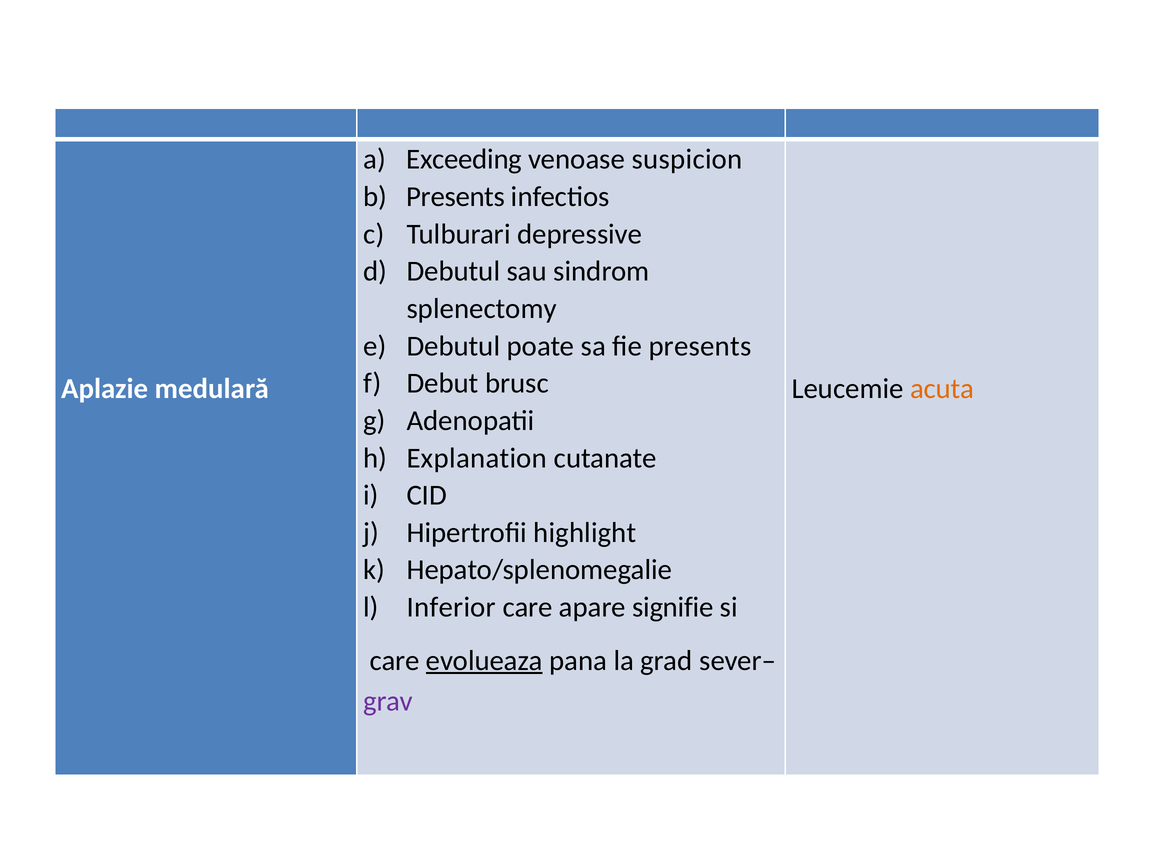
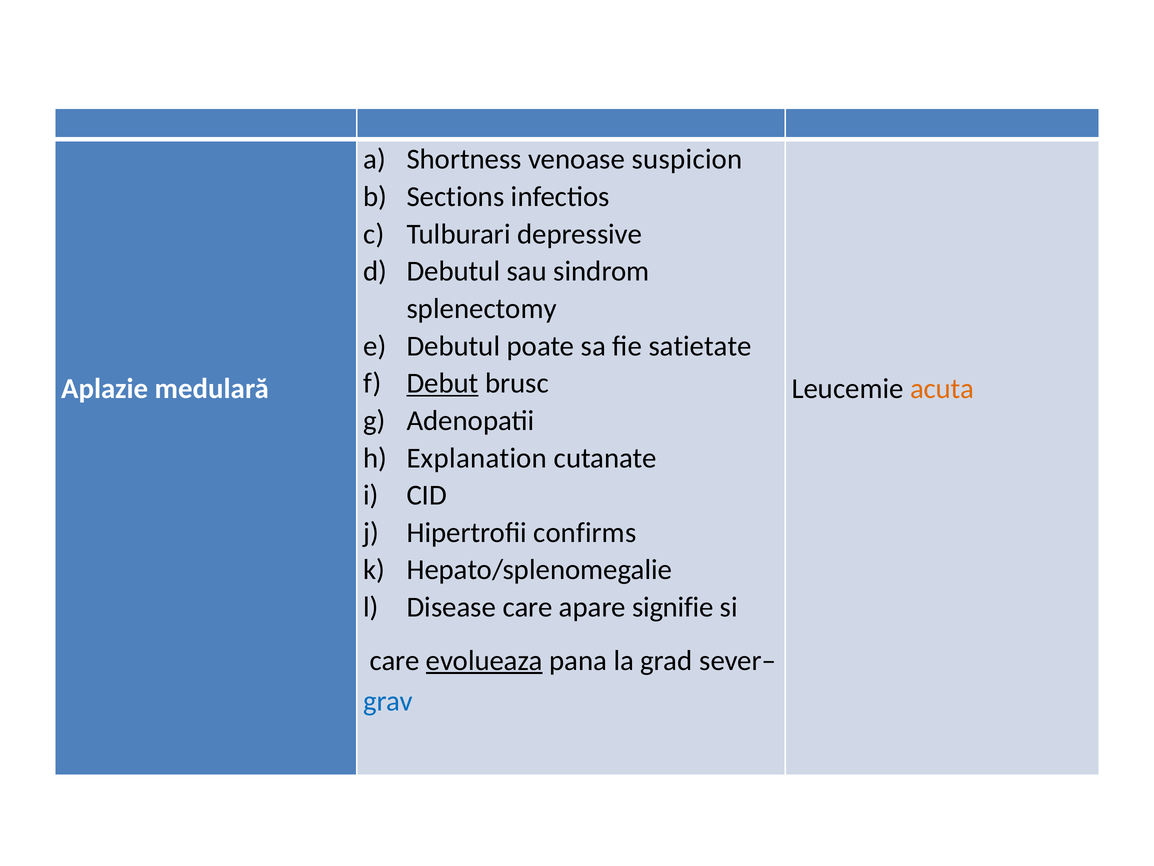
Exceeding: Exceeding -> Shortness (464, 159)
Presents: Presents -> Sections (456, 197)
fie presents: presents -> satietate (700, 346)
Debut underline: none -> present (443, 383)
highlight: highlight -> confirms (585, 532)
Inferior: Inferior -> Disease (451, 607)
grav colour: purple -> blue (388, 701)
